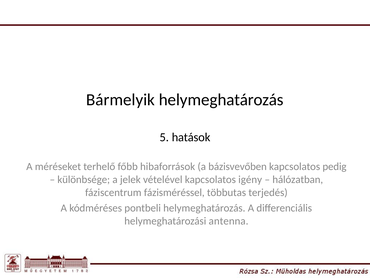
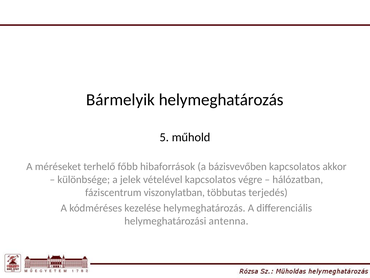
hatások: hatások -> műhold (191, 137)
pedig: pedig -> akkor (335, 166)
igény: igény -> végre (250, 179)
fázisméréssel: fázisméréssel -> viszonylatban (174, 192)
pontbeli: pontbeli -> kezelése (143, 208)
